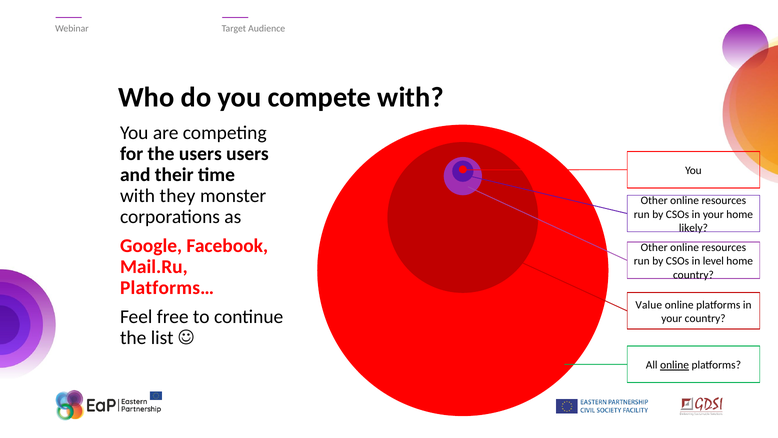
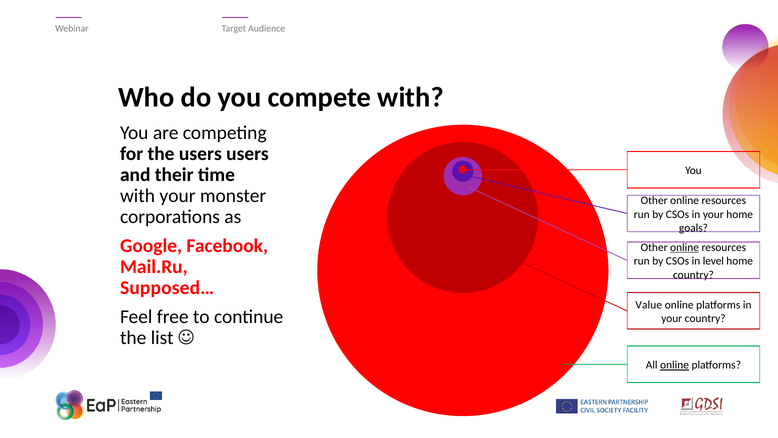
with they: they -> your (178, 196)
likely: likely -> goals (693, 228)
online underline: none -> present (685, 247)
Platforms…: Platforms… -> Supposed… (167, 288)
